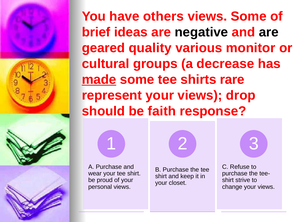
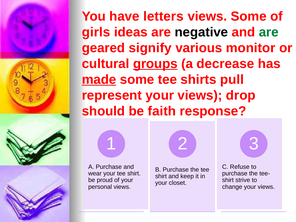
others: others -> letters (163, 16)
brief: brief -> girls (96, 32)
are colour: black -> green (269, 32)
quality: quality -> signify (150, 48)
groups underline: none -> present (155, 64)
rare: rare -> pull (232, 80)
